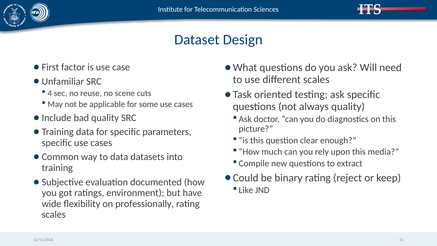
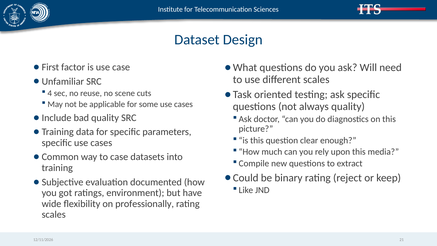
to data: data -> case (119, 157)
